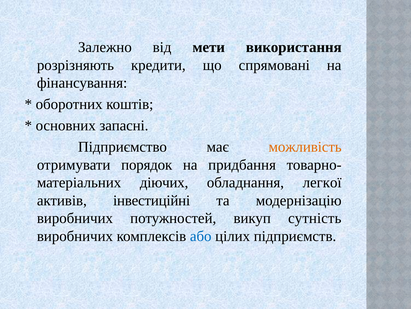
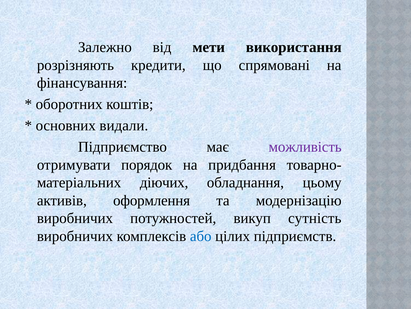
запасні: запасні -> видали (124, 125)
можливість colour: orange -> purple (305, 147)
легкої: легкої -> цьому (322, 182)
інвестиційні: інвестиційні -> оформлення (152, 200)
